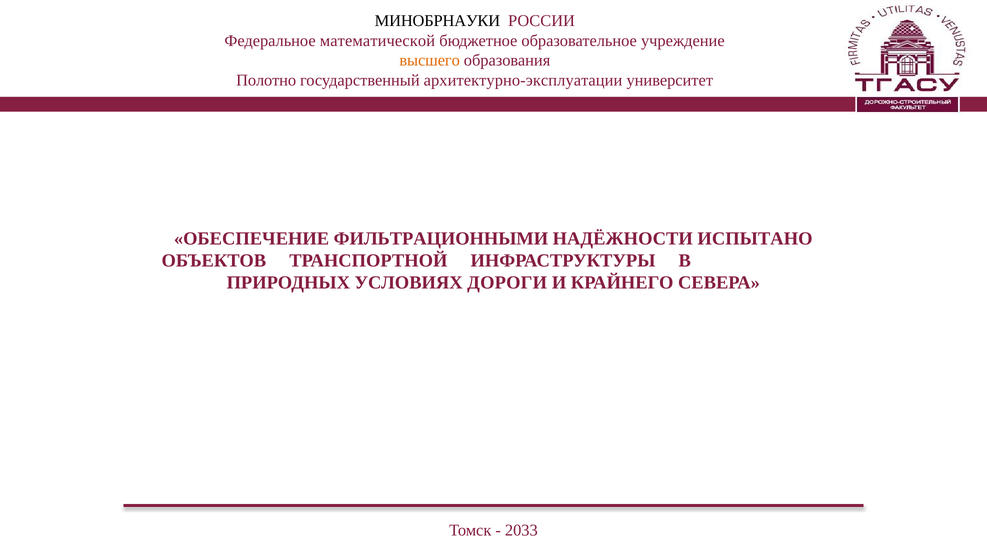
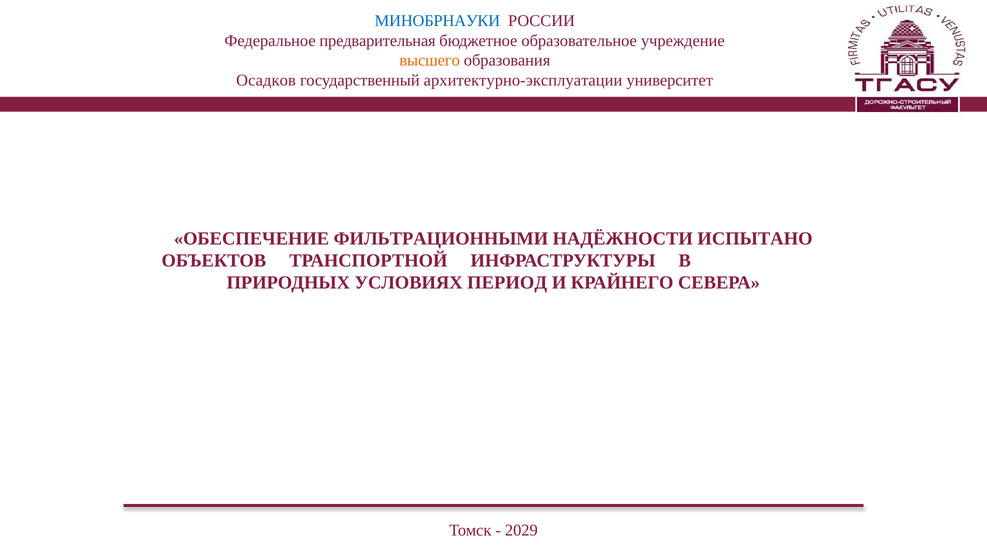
МИНОБРНАУКИ colour: black -> blue (437, 21)
математической: математической -> предварительная (378, 41)
Полотно: Полотно -> Осадков (266, 80)
ДОРОГИ: ДОРОГИ -> ПЕРИОД (507, 283)
2033: 2033 -> 2029 (521, 530)
